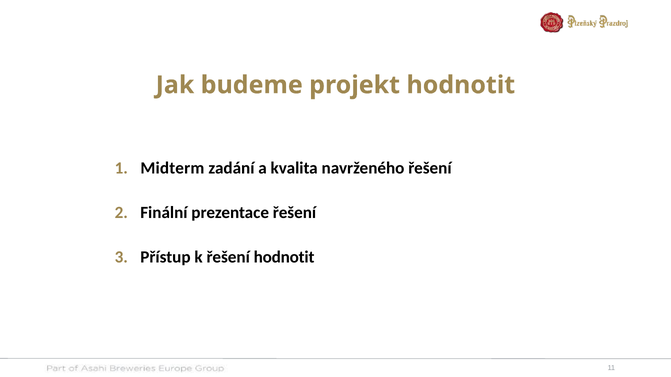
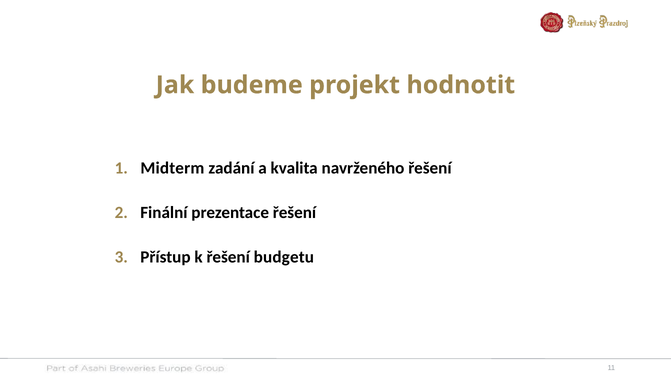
řešení hodnotit: hodnotit -> budgetu (284, 257)
